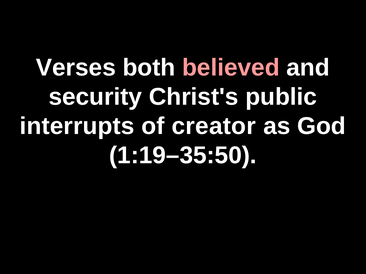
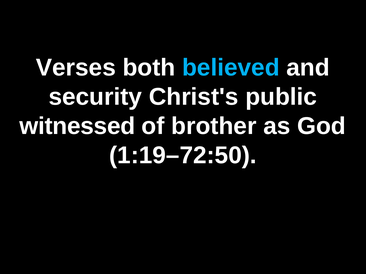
believed colour: pink -> light blue (231, 68)
interrupts: interrupts -> witnessed (77, 126)
creator: creator -> brother (214, 126)
1:19–35:50: 1:19–35:50 -> 1:19–72:50 (183, 156)
